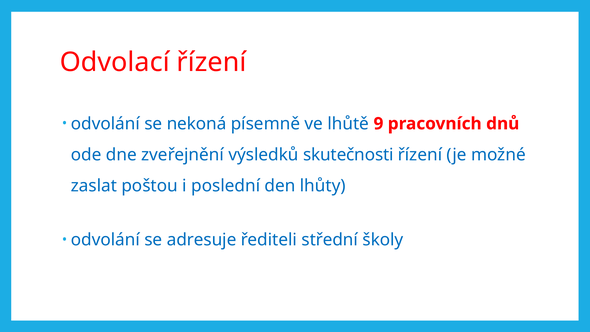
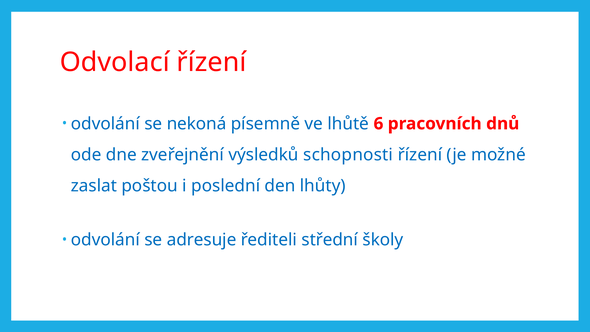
9: 9 -> 6 (378, 124)
skutečnosti: skutečnosti -> schopnosti (348, 155)
